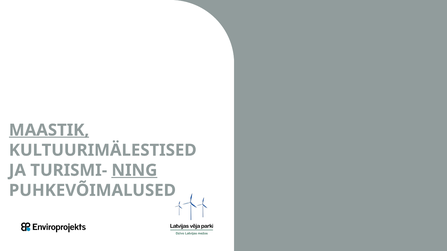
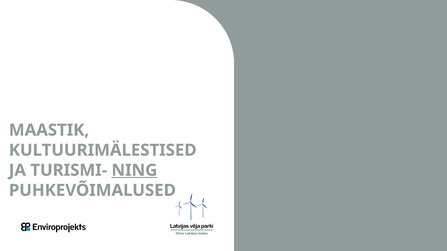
MAASTIK underline: present -> none (49, 130)
